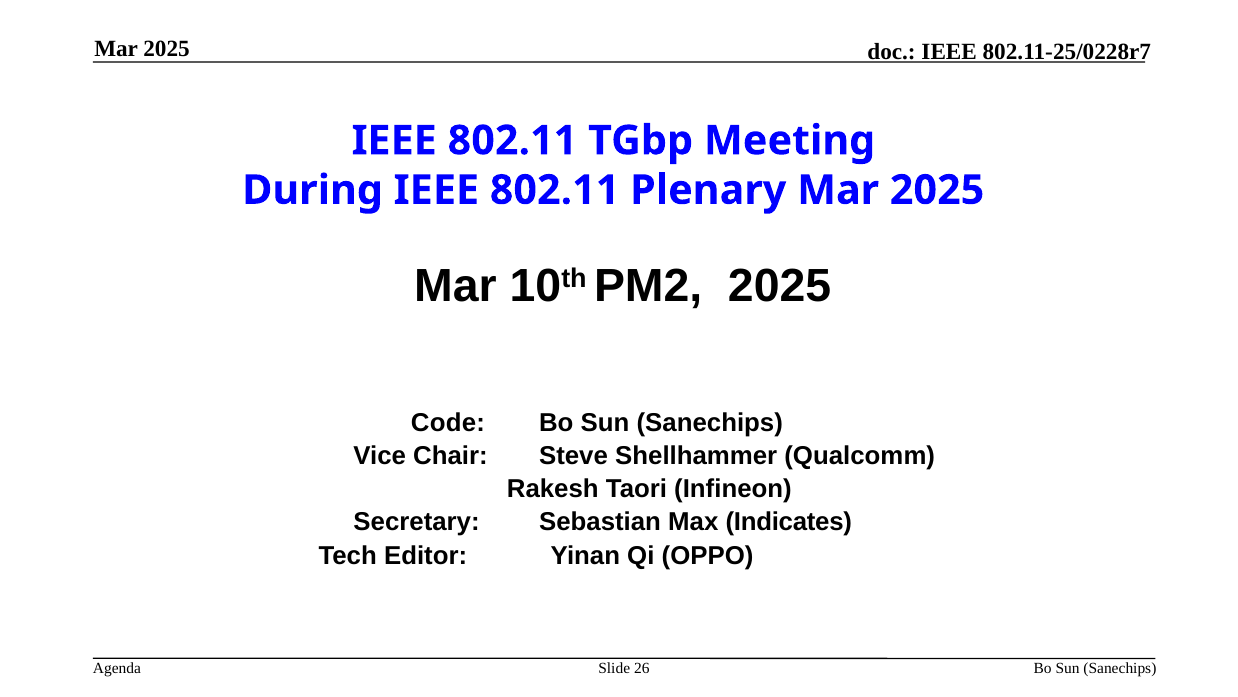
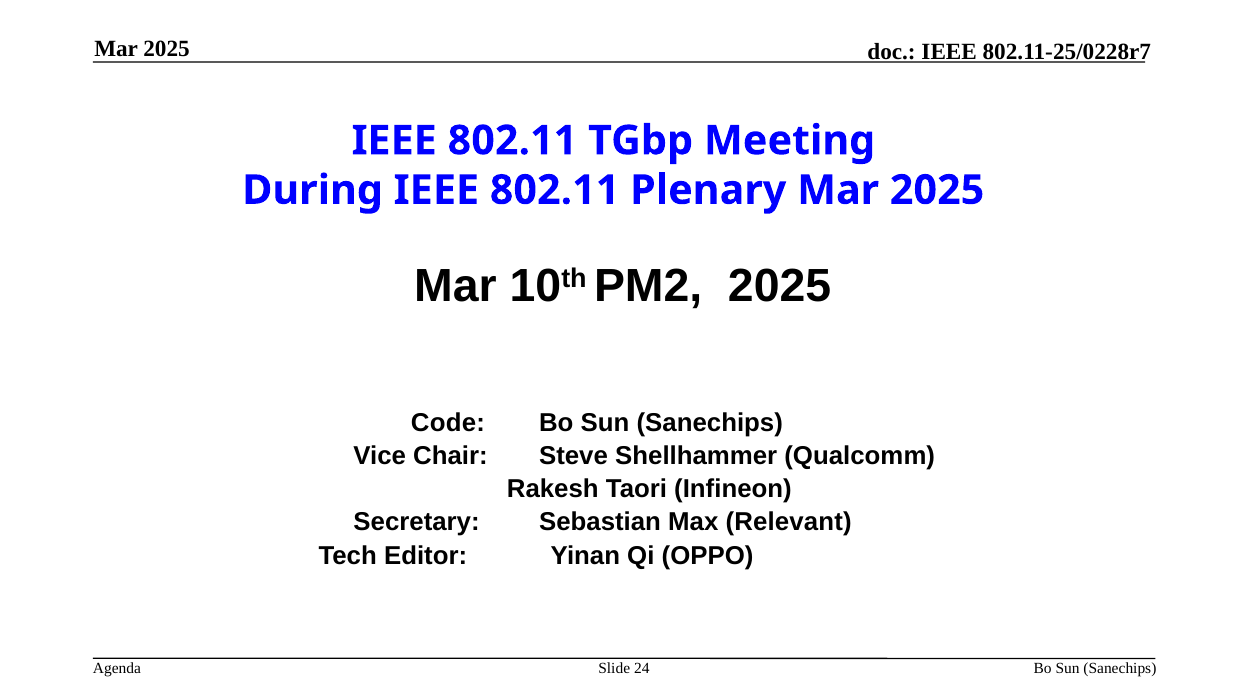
Indicates: Indicates -> Relevant (789, 522)
26: 26 -> 24 (642, 668)
